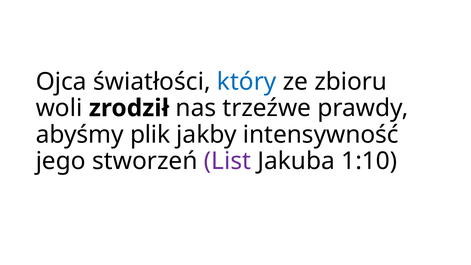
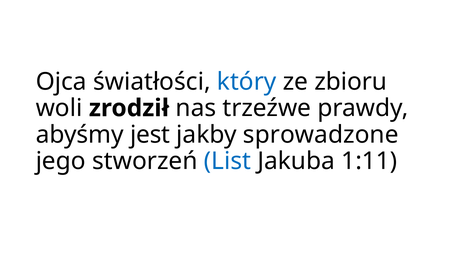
plik: plik -> jest (150, 135)
intensywność: intensywność -> sprowadzone (321, 135)
List colour: purple -> blue (227, 161)
1:10: 1:10 -> 1:11 (369, 161)
